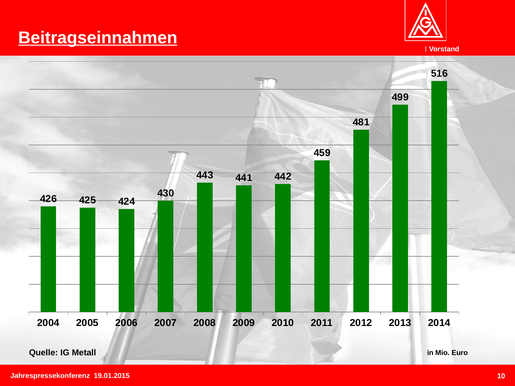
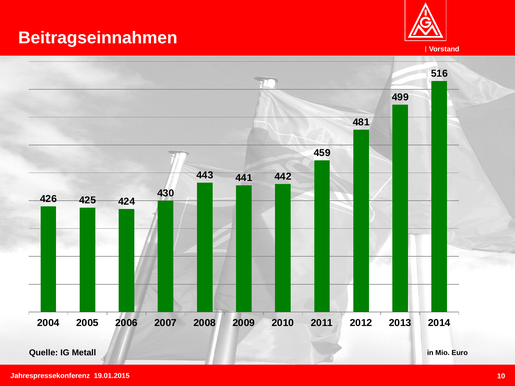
Beitragseinnahmen underline: present -> none (98, 38)
